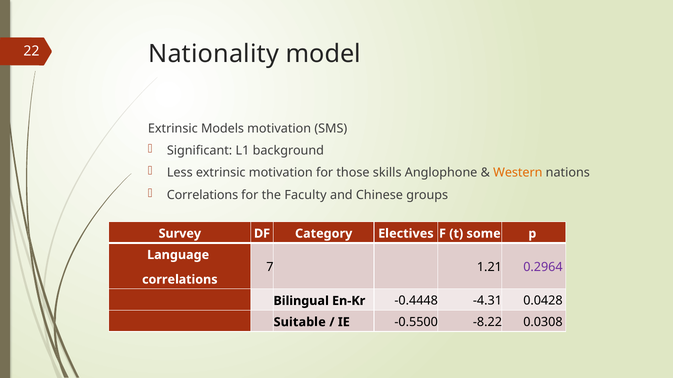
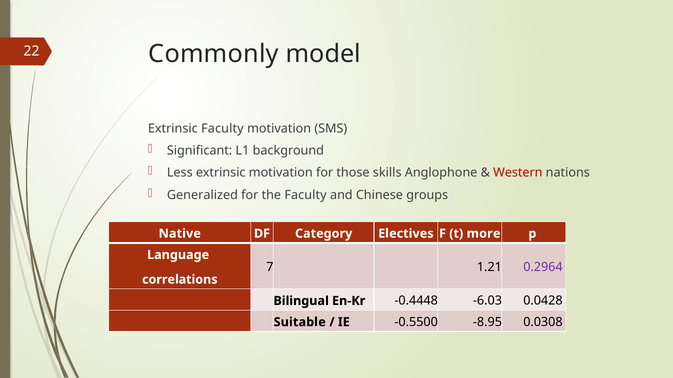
Nationality: Nationality -> Commonly (214, 54)
Extrinsic Models: Models -> Faculty (222, 129)
Western colour: orange -> red (518, 173)
Correlations: Correlations -> Generalized (202, 195)
Survey: Survey -> Native (180, 234)
some: some -> more (484, 234)
-4.31: -4.31 -> -6.03 (487, 301)
-8.22: -8.22 -> -8.95 (487, 323)
